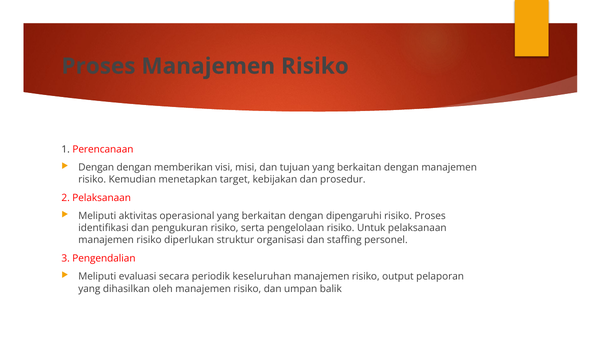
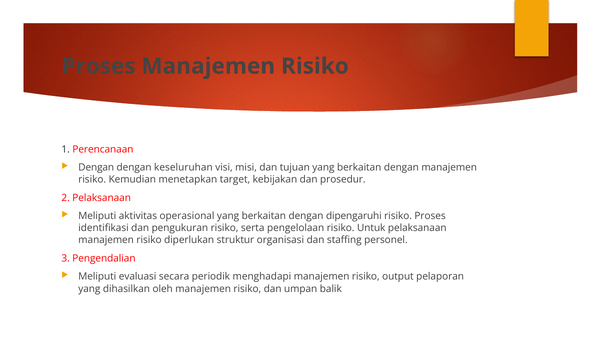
memberikan: memberikan -> keseluruhan (183, 168)
keseluruhan: keseluruhan -> menghadapi (262, 277)
